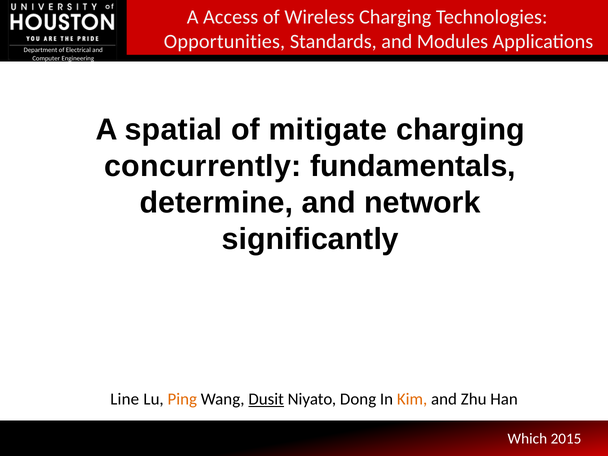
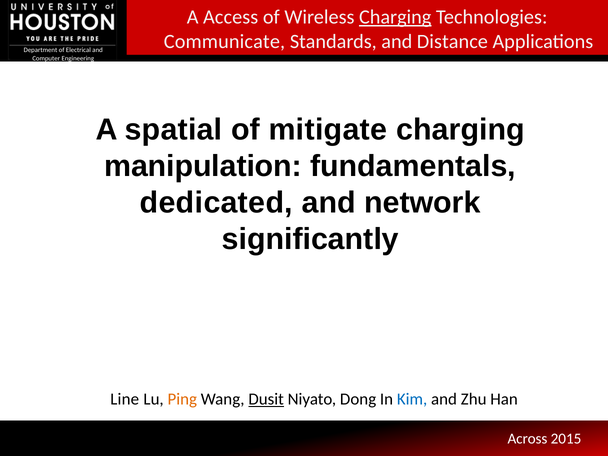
Charging underline: none -> present (395, 17)
Opportunities: Opportunities -> Communicate (224, 41)
Modules: Modules -> Distance (452, 41)
concurrently: concurrently -> manipulation (203, 166)
determine: determine -> dedicated (216, 203)
Kim colour: orange -> blue (412, 399)
Which: Which -> Across (527, 439)
